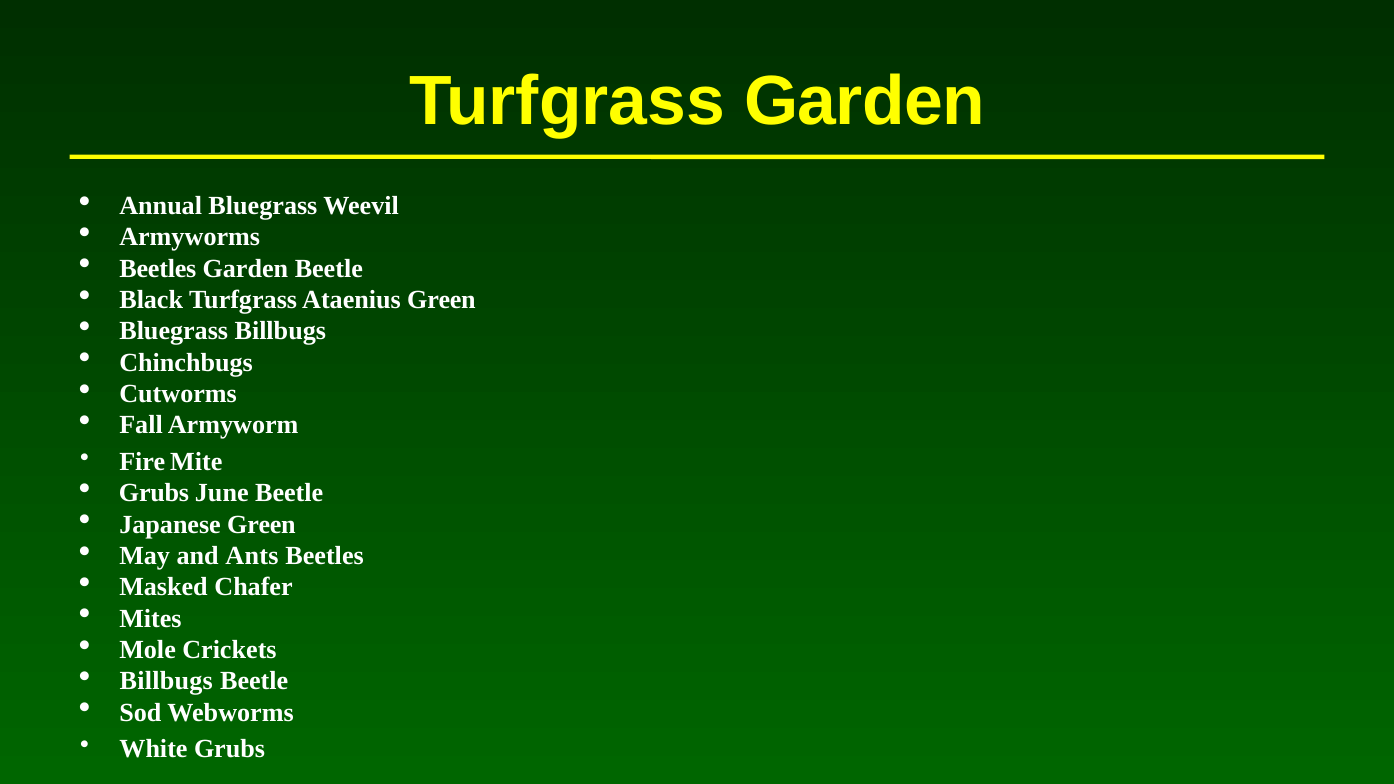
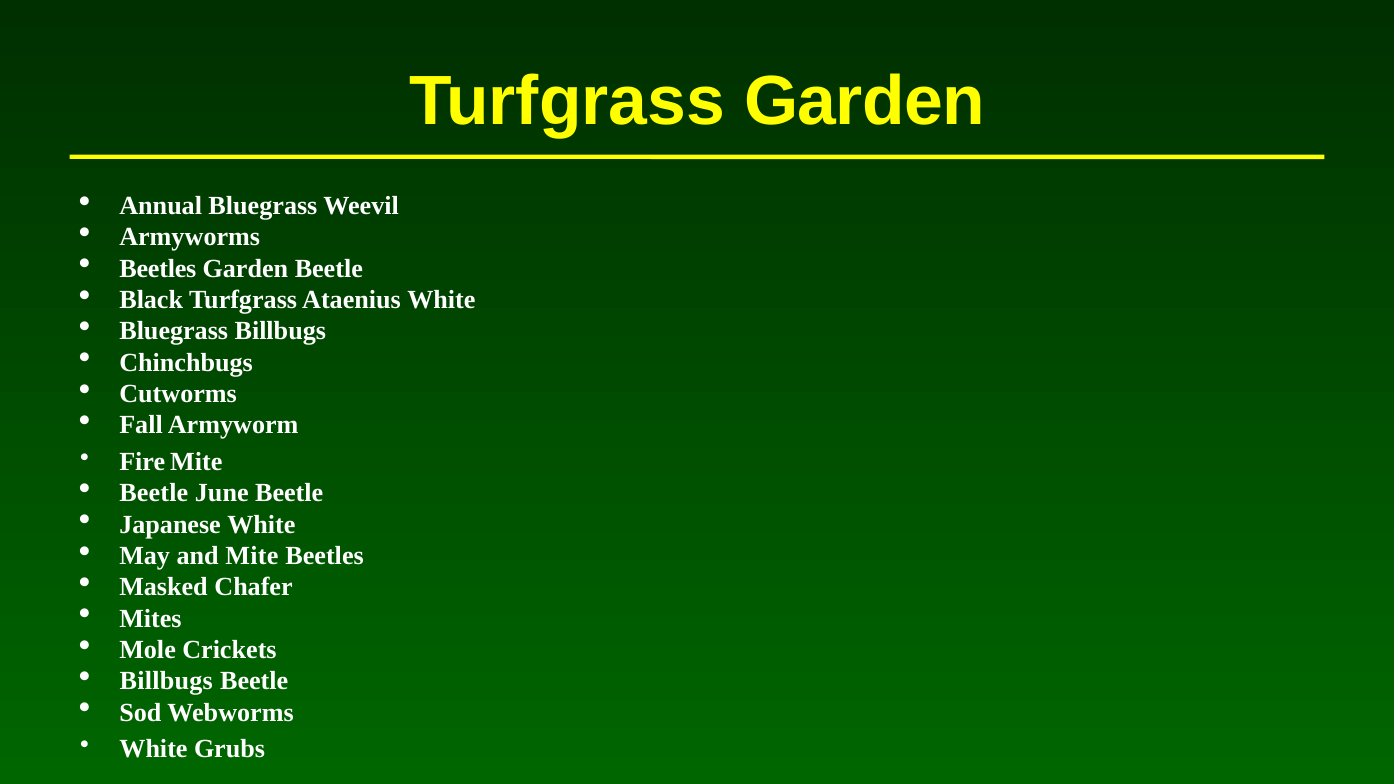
Ataenius Green: Green -> White (441, 300)
Grubs: Grubs -> Beetle (154, 493)
Japanese Green: Green -> White (261, 525)
and Ants: Ants -> Mite (252, 556)
